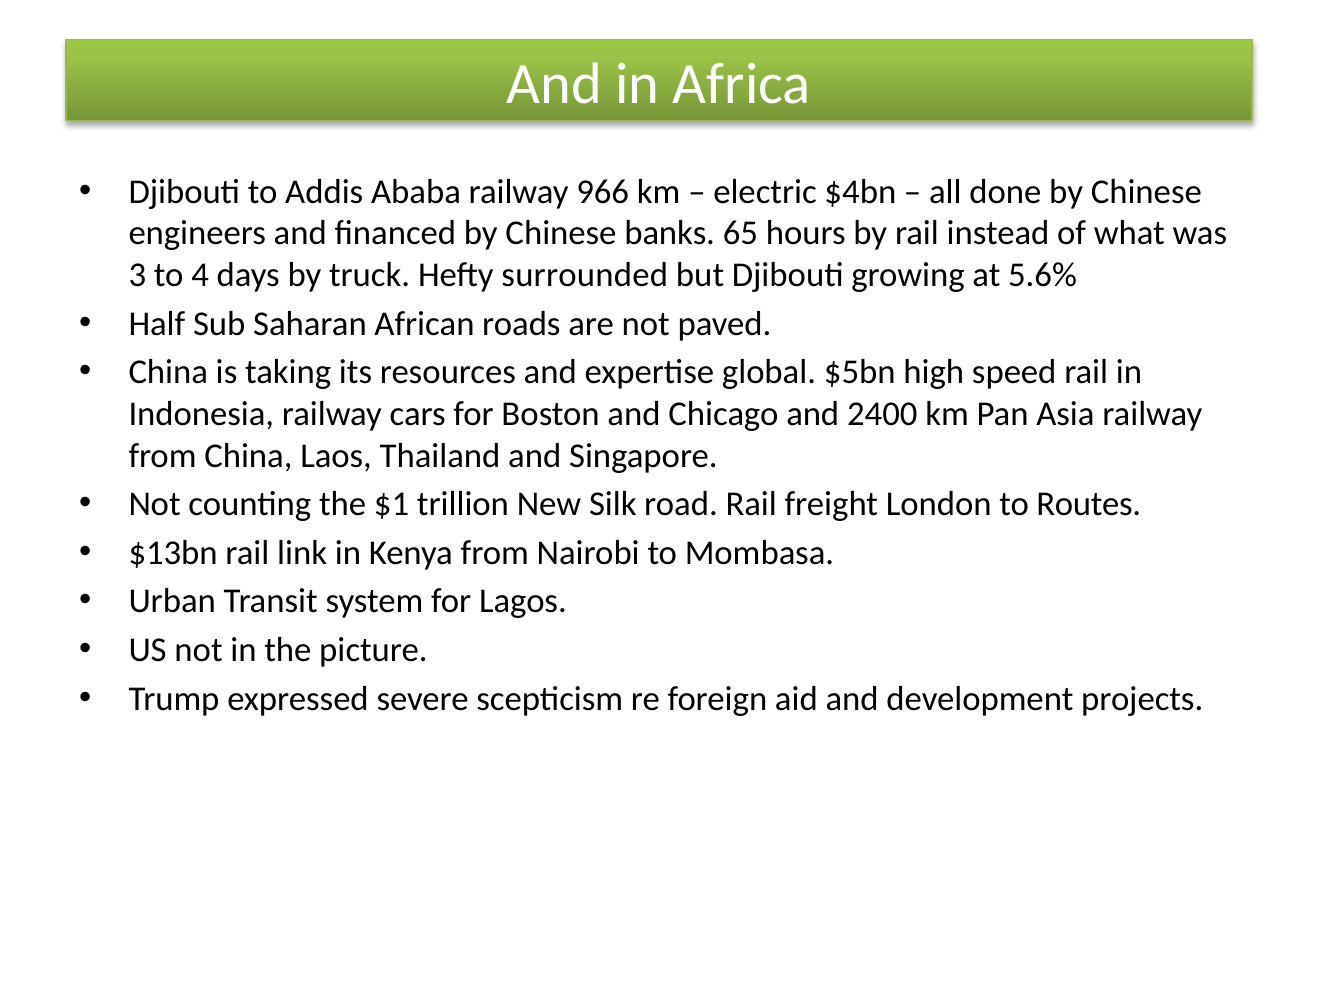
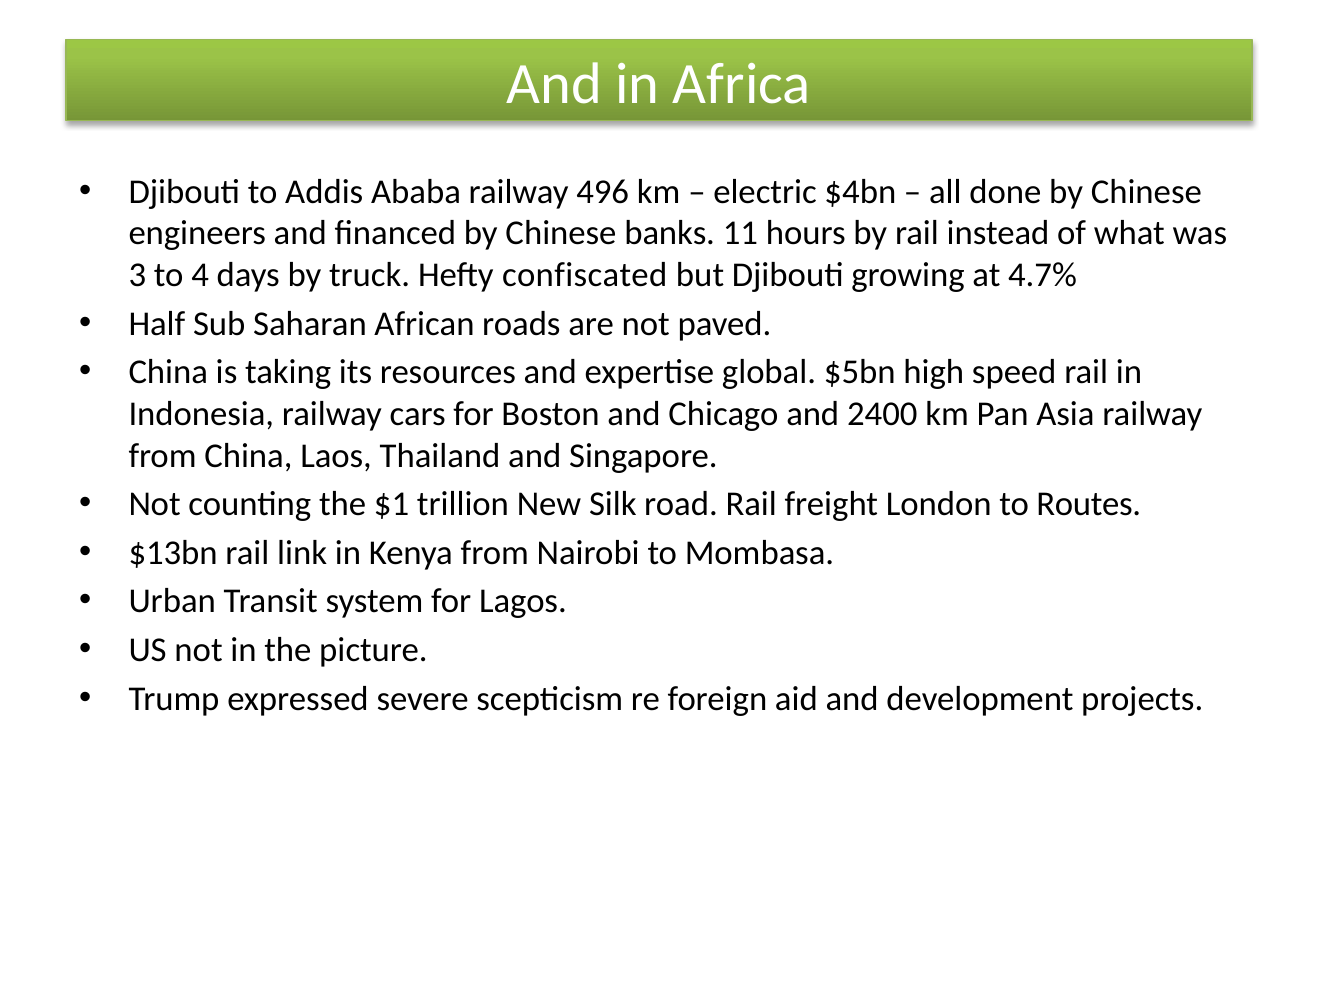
966: 966 -> 496 (603, 192)
65: 65 -> 11 (740, 234)
surrounded: surrounded -> confiscated (585, 275)
5.6%: 5.6% -> 4.7% (1043, 275)
